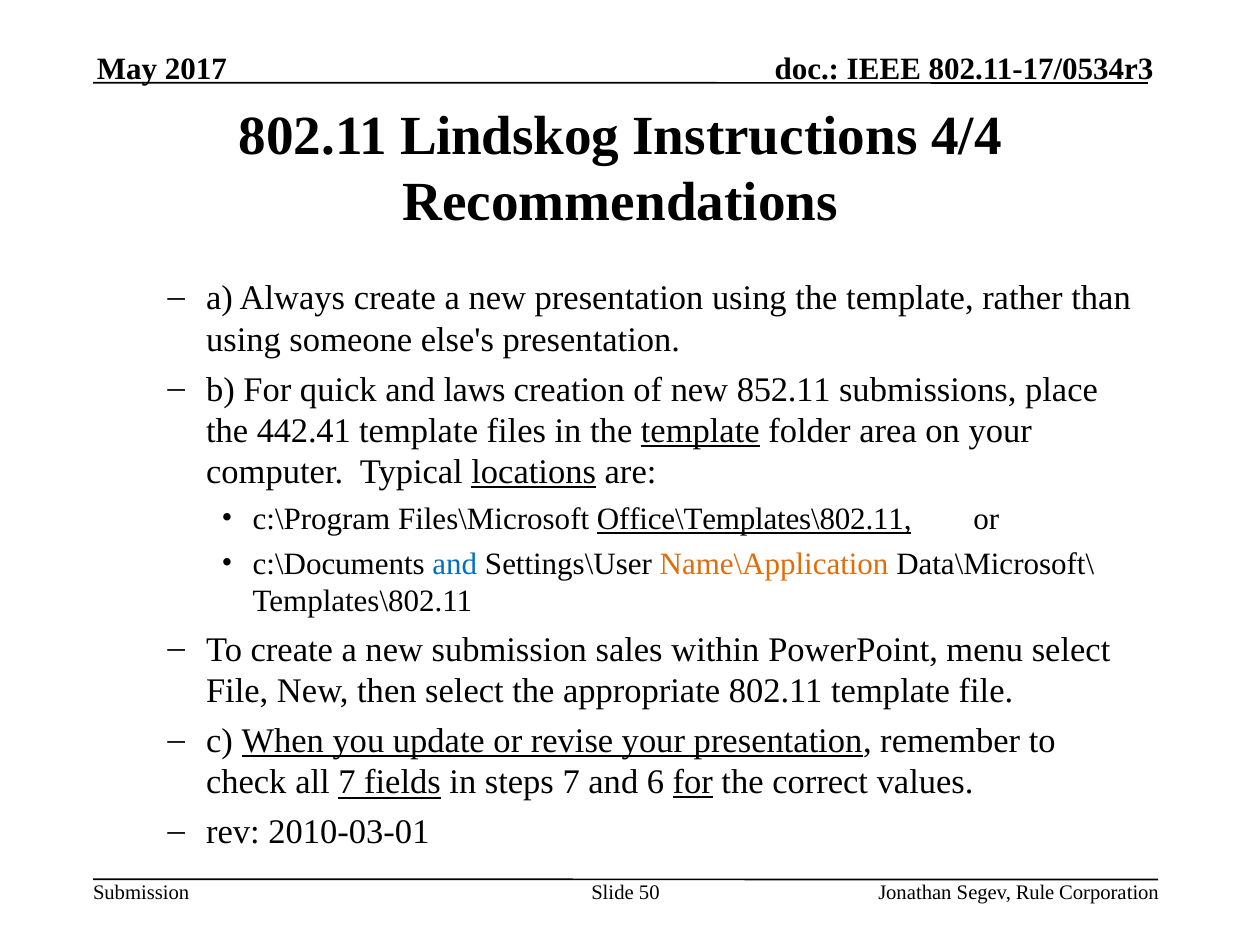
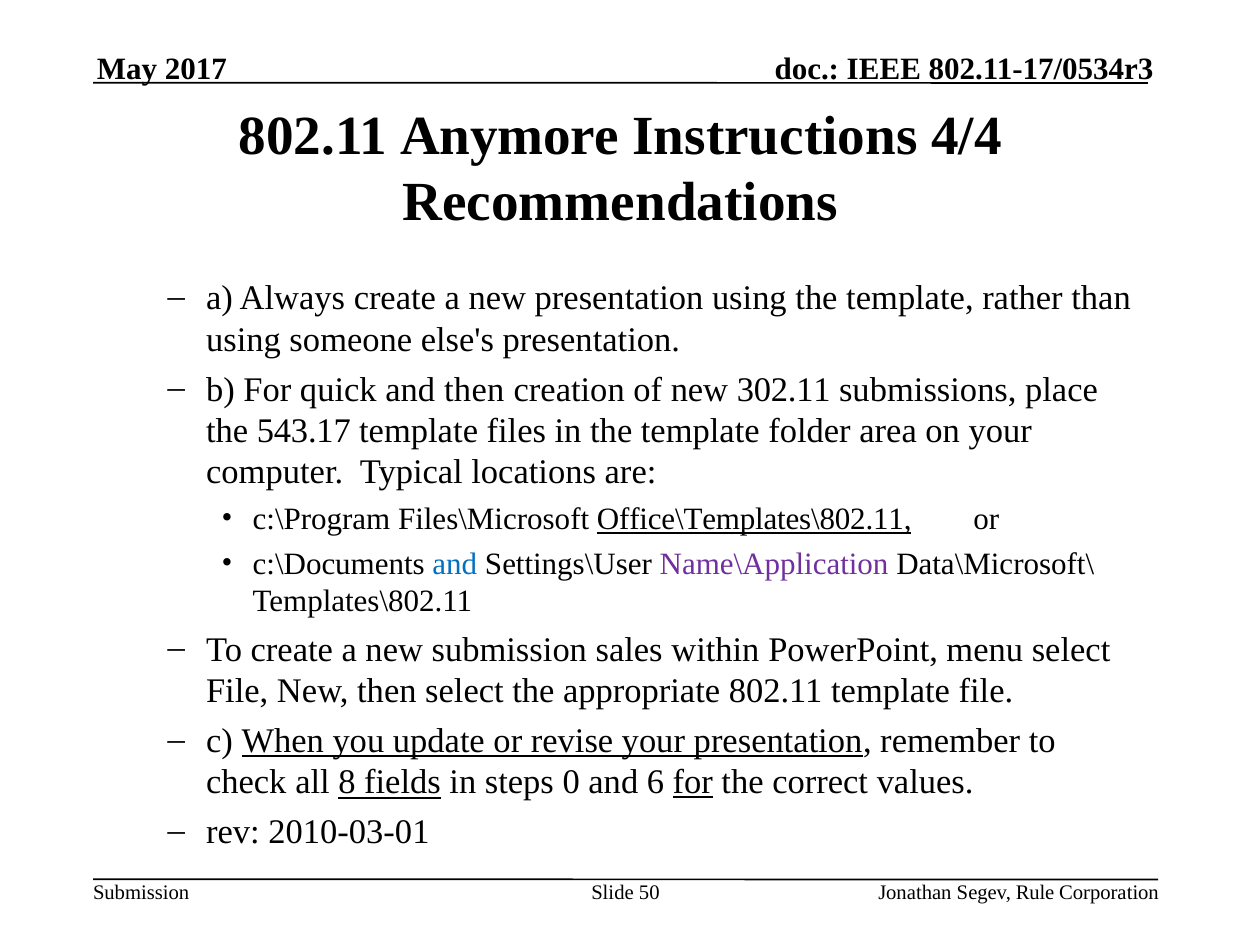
Lindskog: Lindskog -> Anymore (510, 136)
and laws: laws -> then (474, 390)
852.11: 852.11 -> 302.11 (784, 390)
442.41: 442.41 -> 543.17 (304, 431)
template underline: present -> none (700, 431)
locations underline: present -> none (534, 472)
Name\Application colour: orange -> purple (774, 564)
all 7: 7 -> 8 (347, 782)
steps 7: 7 -> 0 (571, 782)
